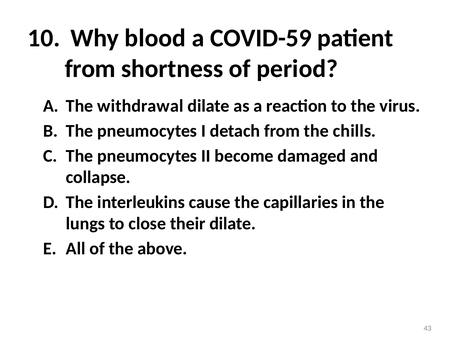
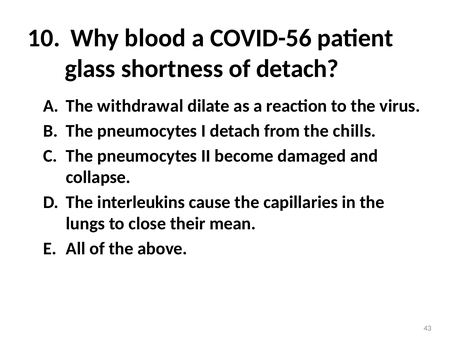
COVID-59: COVID-59 -> COVID-56 (261, 38)
from: from -> glass (90, 69)
of period: period -> detach (297, 69)
their dilate: dilate -> mean (233, 224)
